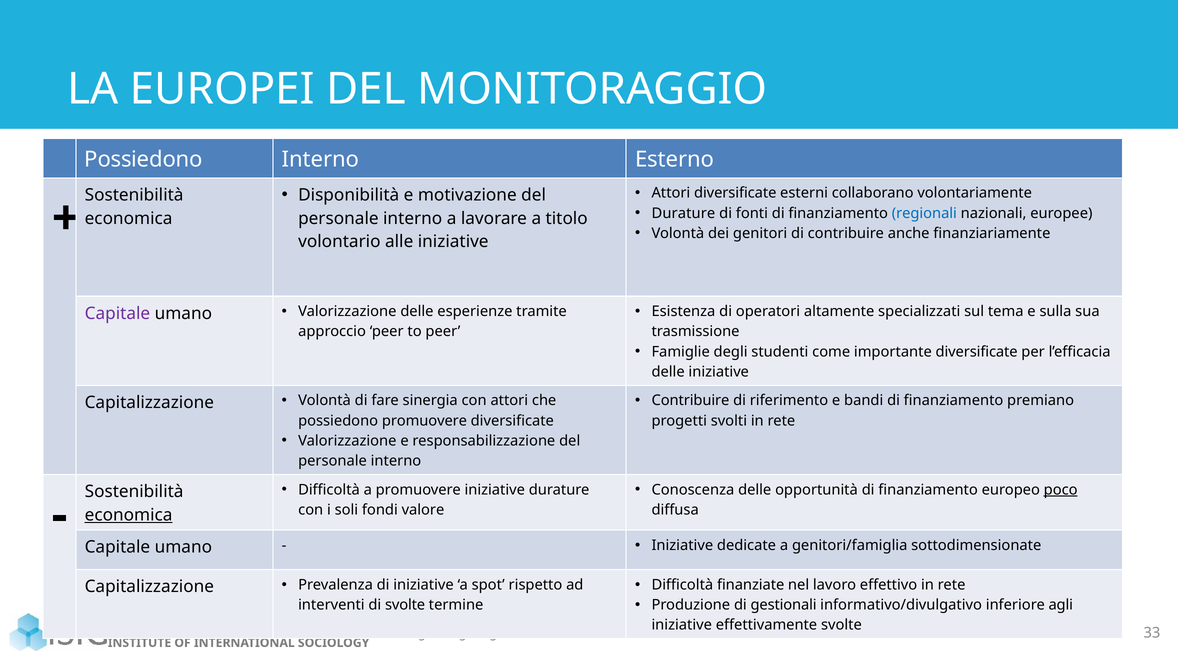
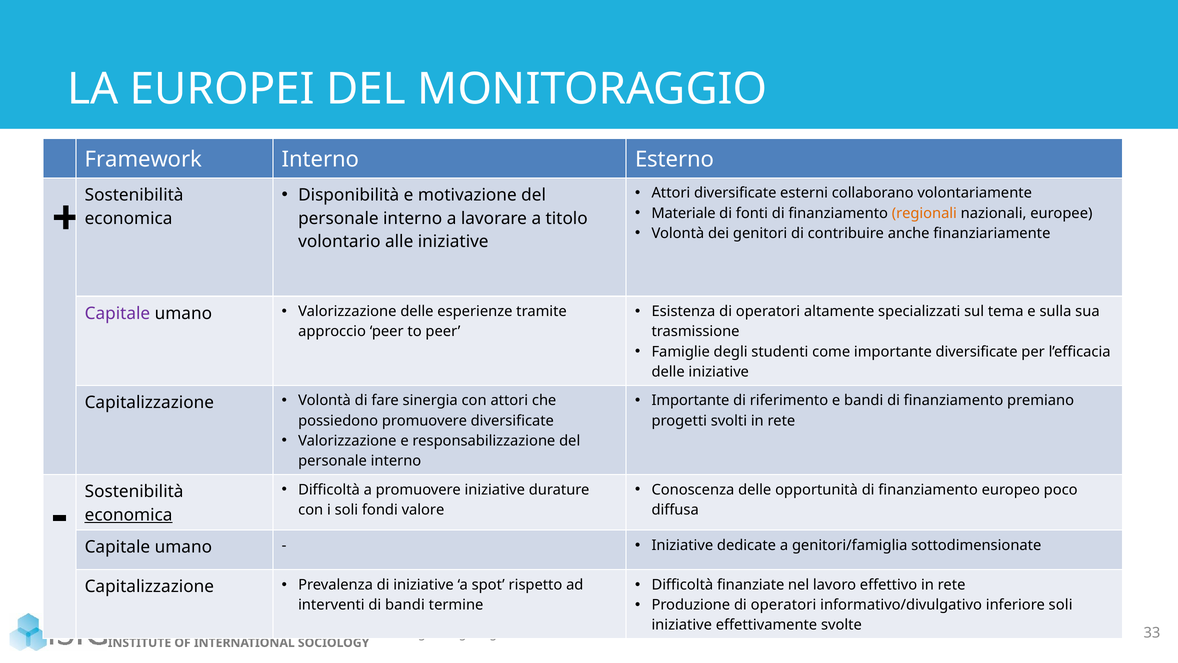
Possiedono: Possiedono -> Framework (143, 159)
Durature: Durature -> Materiale (684, 213)
regionali colour: blue -> orange (924, 213)
Contribuire: Contribuire -> Importante (690, 400)
poco underline: present -> none (1061, 489)
Produzione di gestionali: gestionali -> operatori (783, 605)
inferiore agli: agli -> soli (1061, 605)
di svolte: svolte -> bandi (405, 605)
